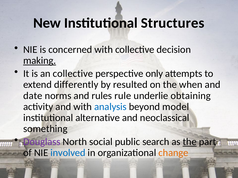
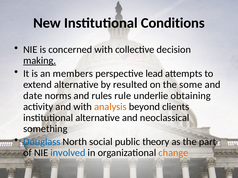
Structures: Structures -> Conditions (173, 23)
an collective: collective -> members (73, 74)
only: only -> lead (154, 74)
extend differently: differently -> alternative (76, 85)
when: when -> some (191, 85)
analysis colour: blue -> orange (110, 107)
model: model -> clients (176, 107)
Douglass colour: purple -> blue (42, 142)
search: search -> theory (156, 142)
the underline: present -> none (190, 142)
